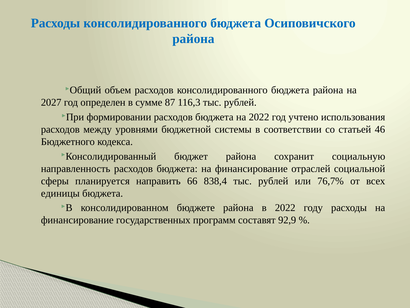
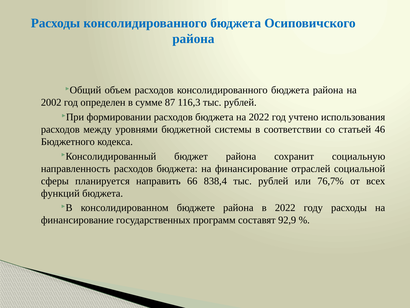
2027: 2027 -> 2002 (51, 102)
единицы: единицы -> функций (60, 193)
